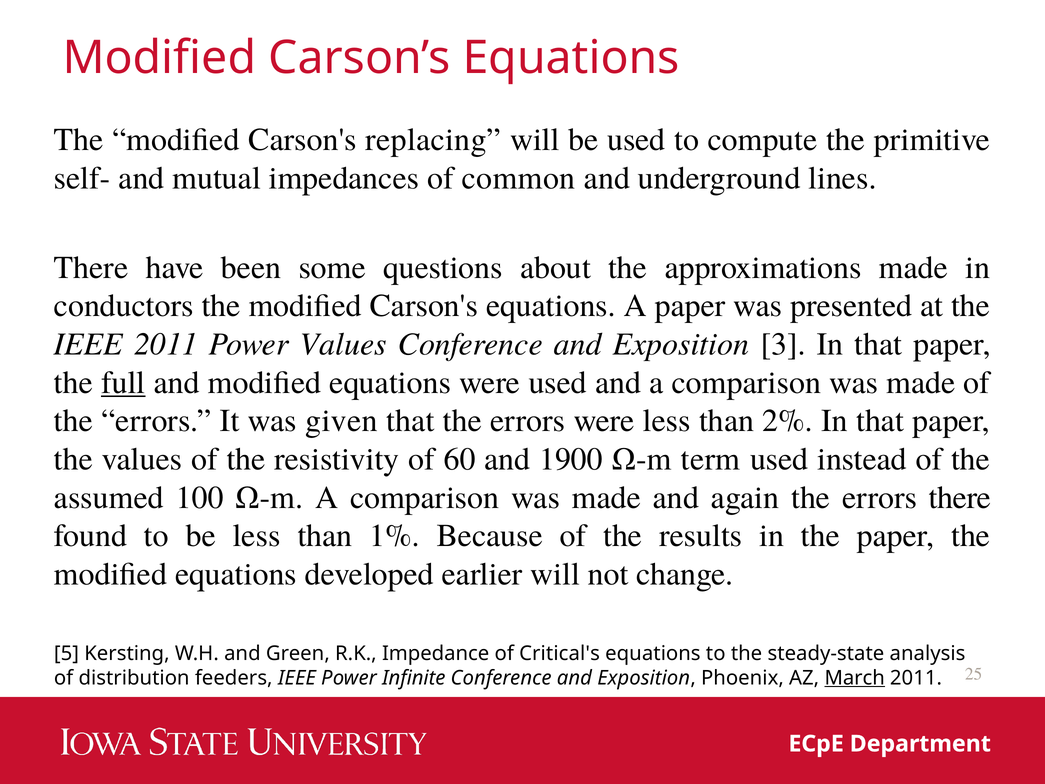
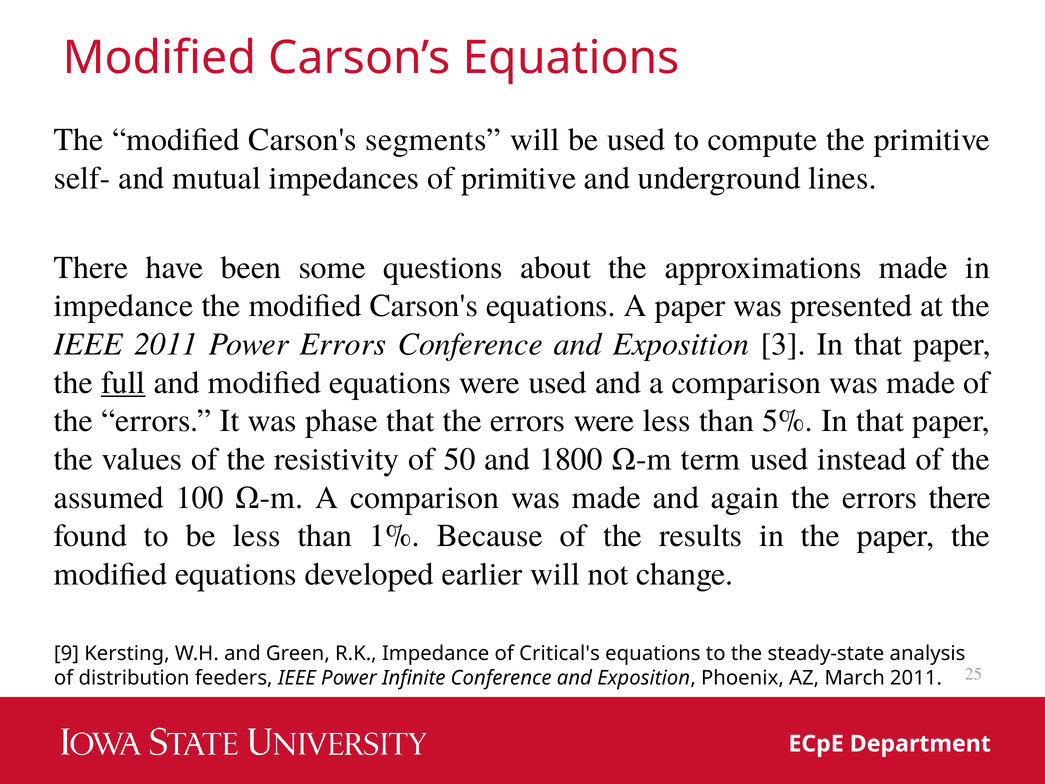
replacing: replacing -> segments (433, 140)
of common: common -> primitive (519, 178)
conductors: conductors -> impedance (124, 306)
Power Values: Values -> Errors (343, 344)
given: given -> phase (342, 421)
2%: 2% -> 5% (788, 421)
60: 60 -> 50 (459, 459)
1900: 1900 -> 1800 (571, 459)
5: 5 -> 9 (66, 653)
March underline: present -> none (855, 678)
